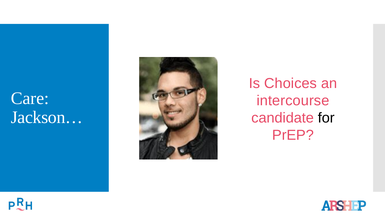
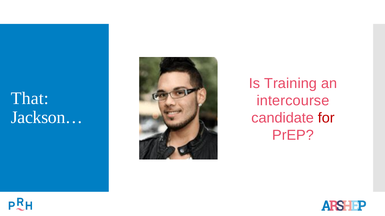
Choices: Choices -> Training (291, 84)
Care: Care -> That (30, 98)
for colour: black -> red (326, 118)
